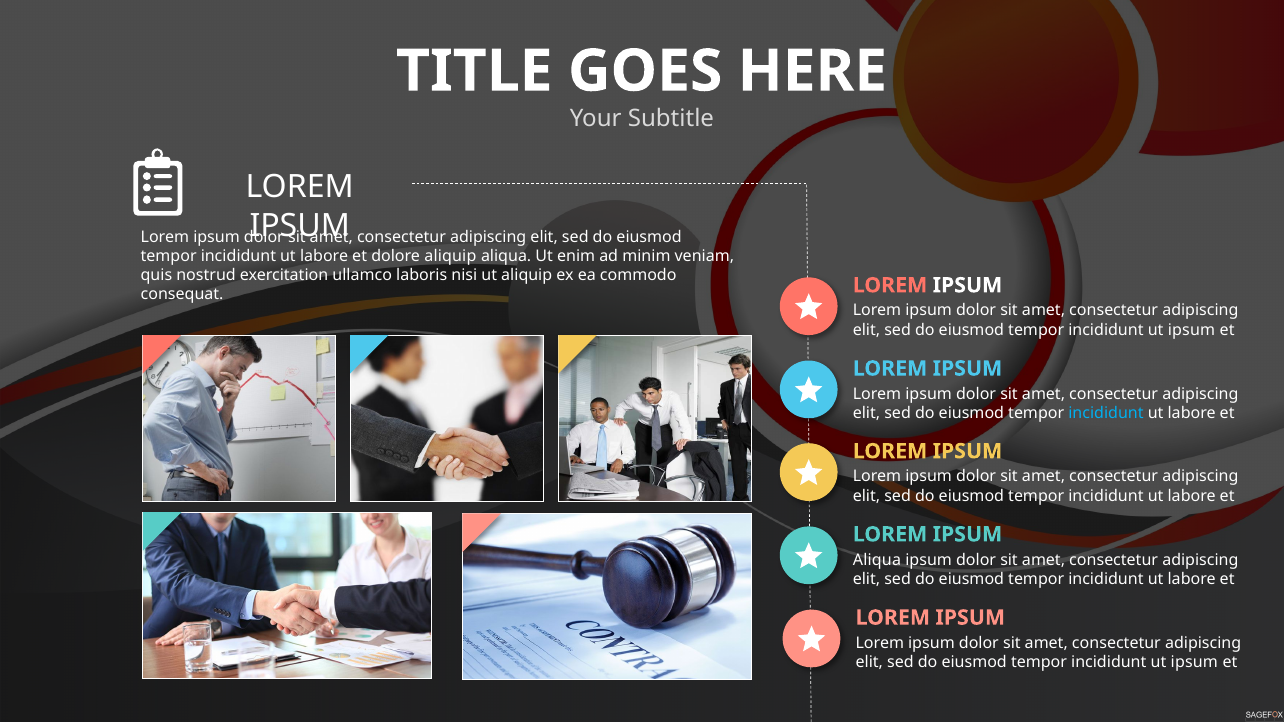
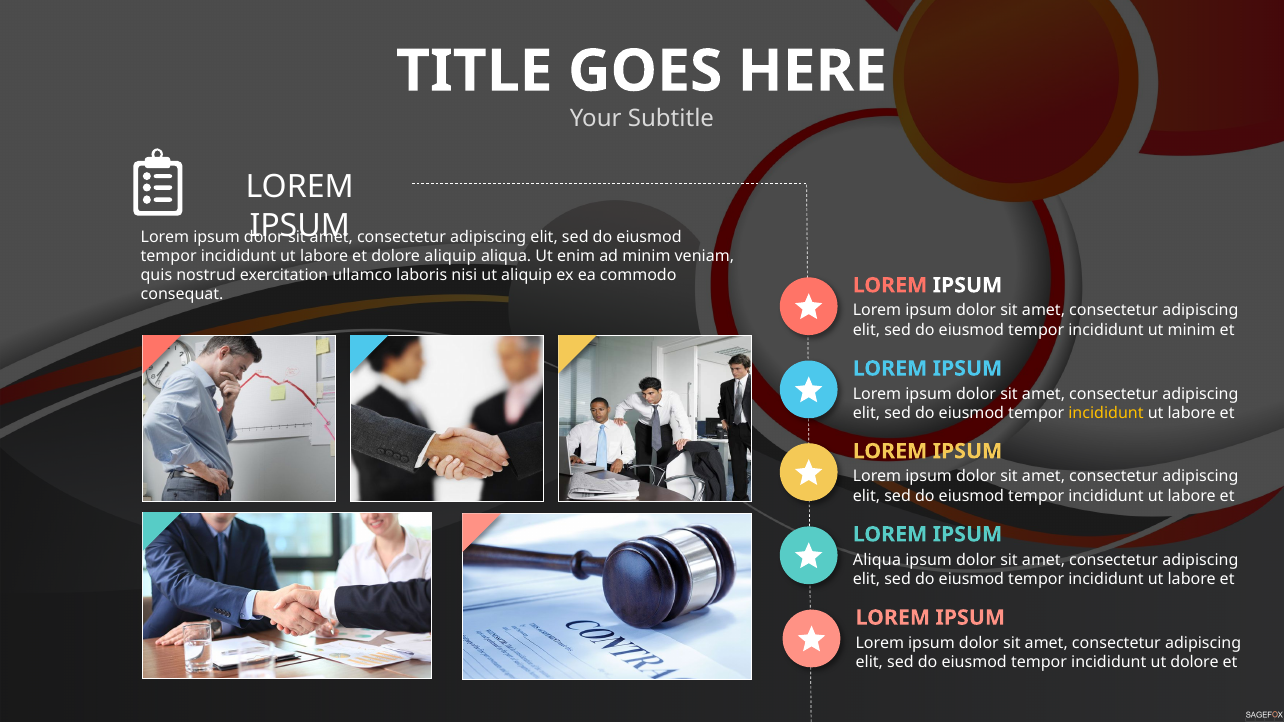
ipsum: ipsum -> minim (1192, 330)
incididunt colour: light blue -> yellow (1106, 413)
ipsum: ipsum -> dolore (1195, 662)
